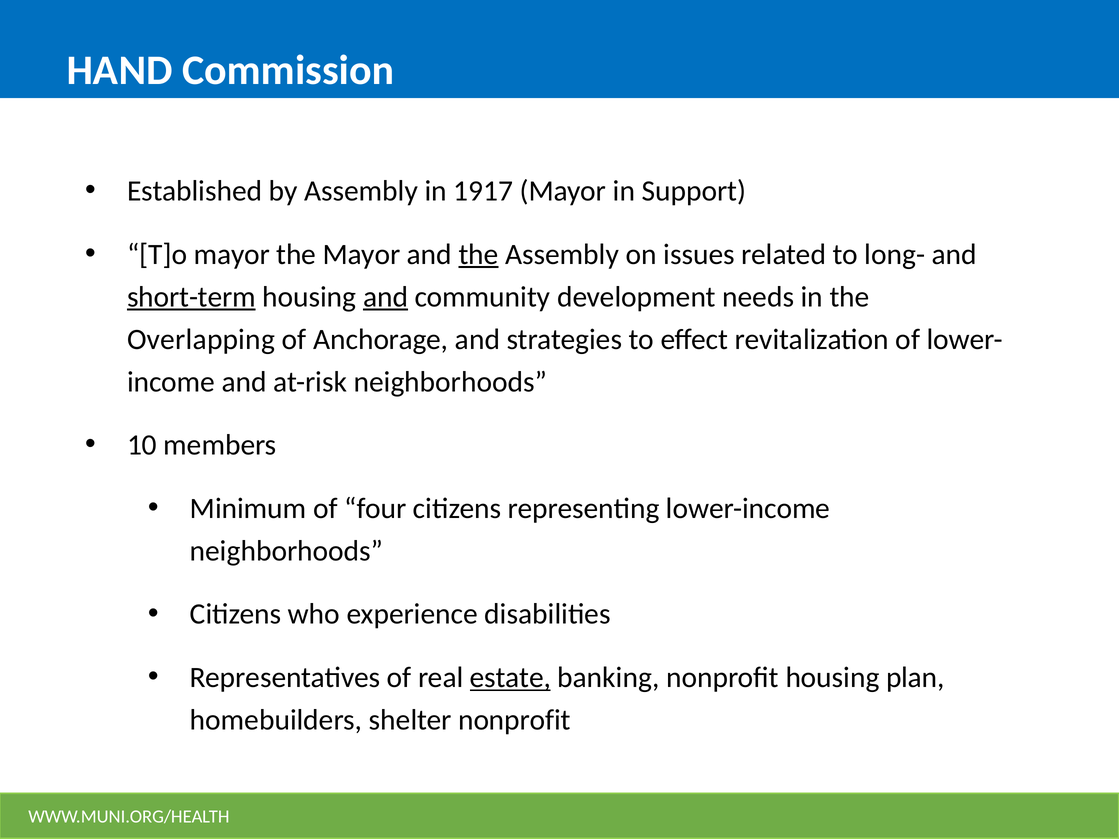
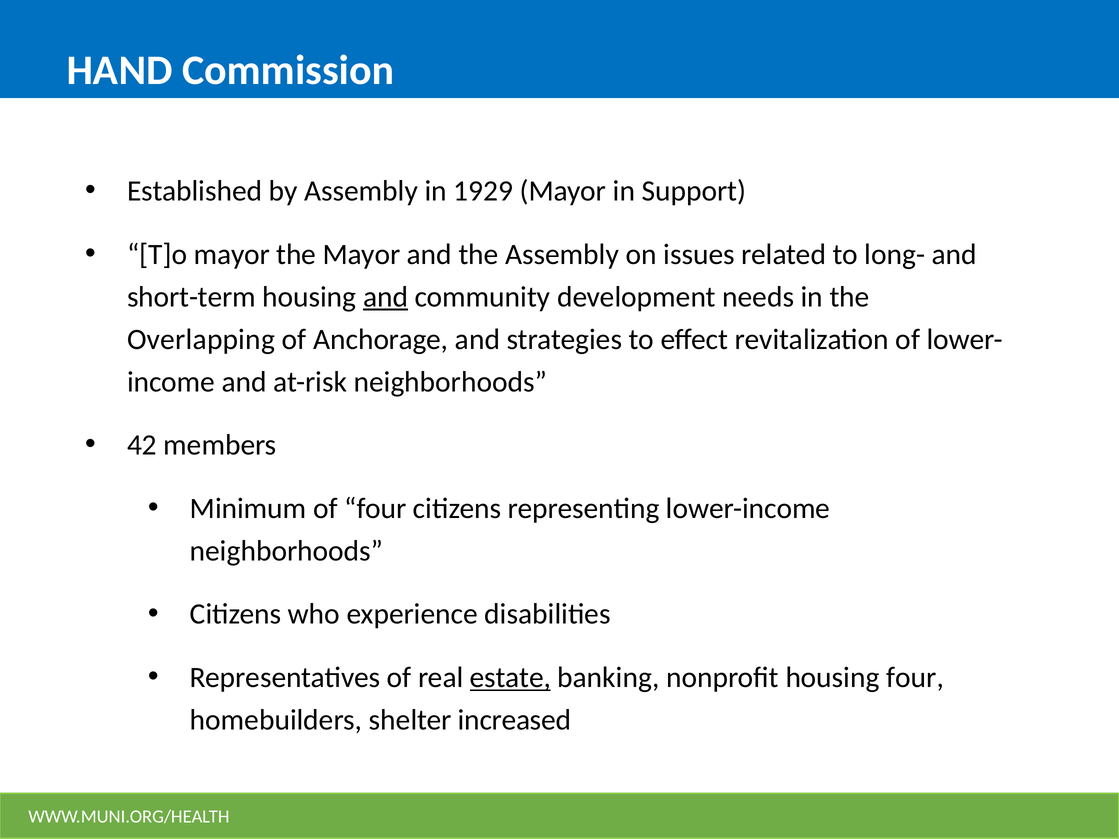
1917: 1917 -> 1929 (483, 191)
the underline: present -> none (479, 255)
short-term underline: present -> none (191, 297)
10: 10 -> 42 (142, 445)
housing plan: plan -> four (915, 678)
shelter nonprofit: nonprofit -> increased (514, 720)
